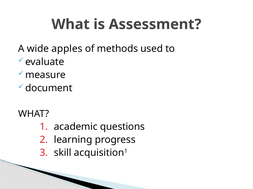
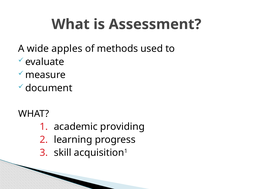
questions: questions -> providing (122, 127)
